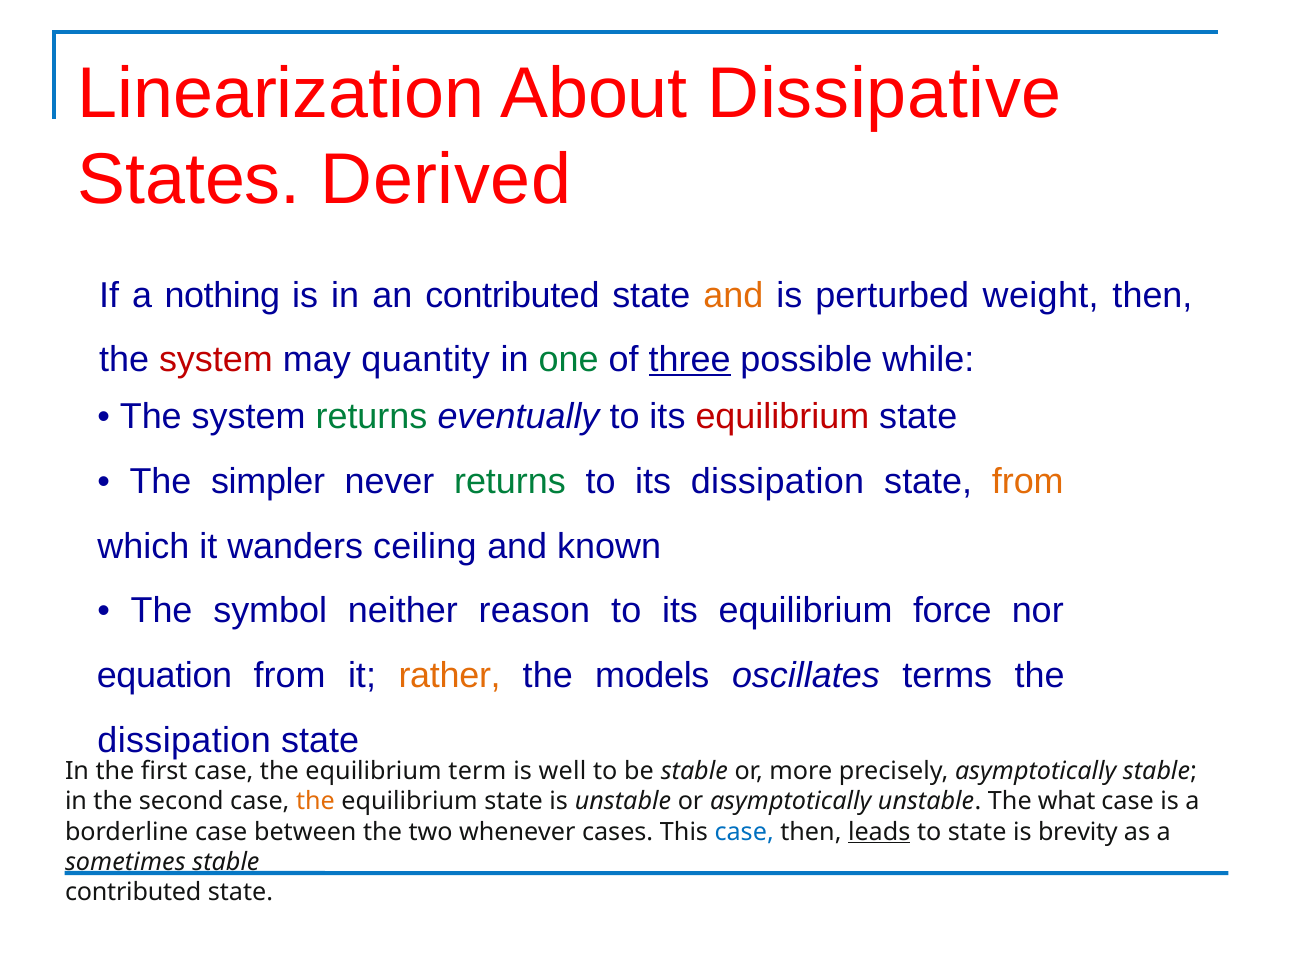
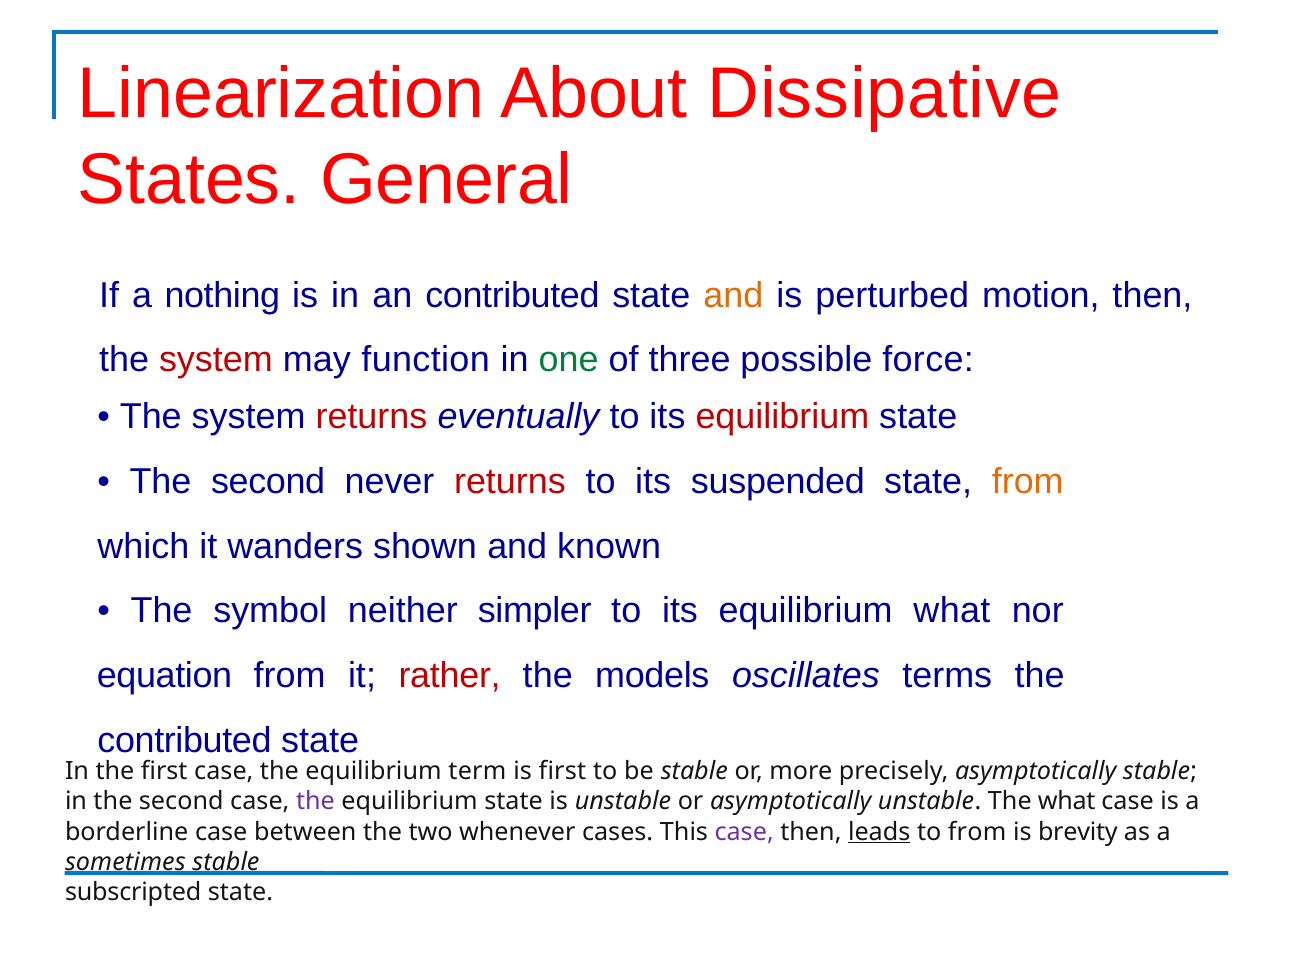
Derived: Derived -> General (447, 180)
weight: weight -> motion (1041, 295)
quantity: quantity -> function (426, 360)
three underline: present -> none (690, 360)
while: while -> force (928, 360)
returns colour: green -> red (371, 417)
simpler: simpler -> second (268, 482)
returns colour: green -> red (510, 482)
its dissipation: dissipation -> suspended (778, 482)
ceiling: ceiling -> shown (425, 546)
reason: reason -> simpler (535, 611)
equilibrium force: force -> what (952, 611)
rather colour: orange -> red (450, 676)
dissipation: dissipation -> contributed (184, 740)
is well: well -> first (562, 771)
the colour: orange -> purple (315, 801)
case colour: blue -> purple (744, 832)
to state: state -> from (977, 832)
contributed: contributed -> subscripted (133, 892)
